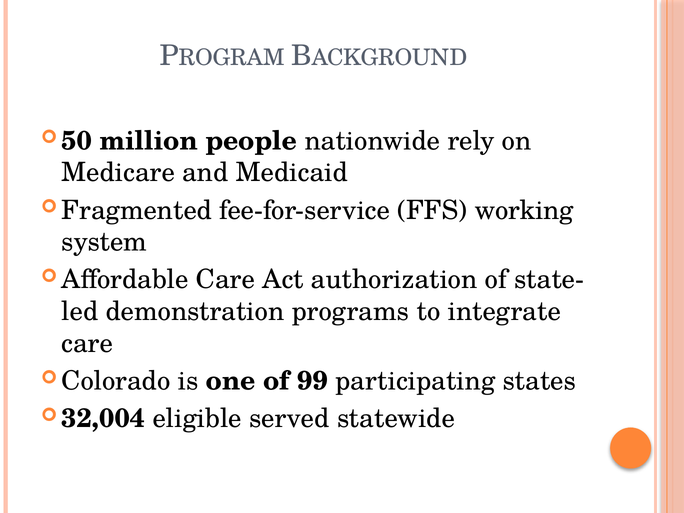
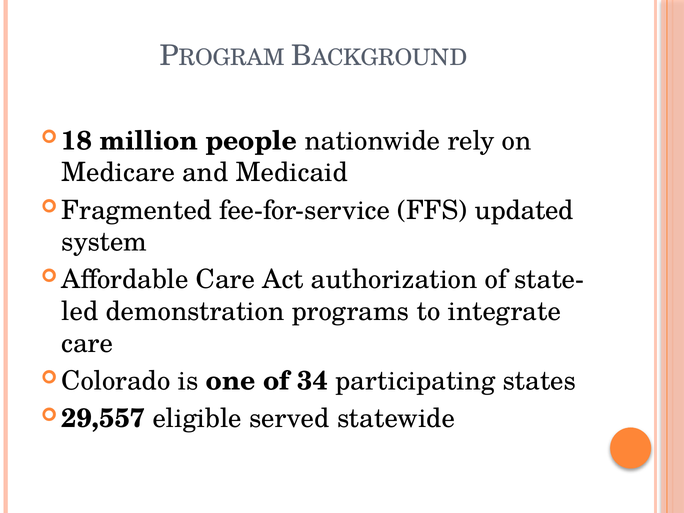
50: 50 -> 18 (77, 141)
working: working -> updated (524, 210)
99: 99 -> 34 (313, 381)
32,004: 32,004 -> 29,557 (103, 419)
